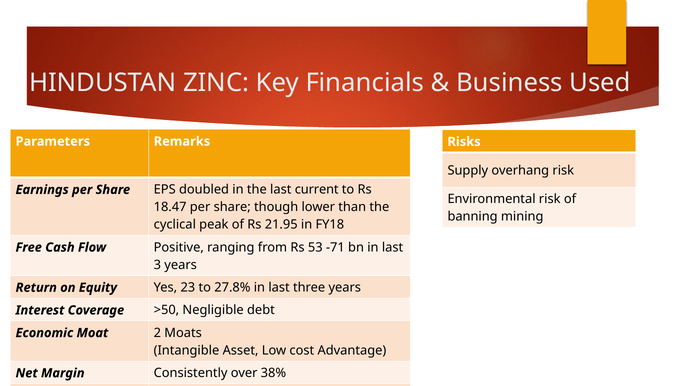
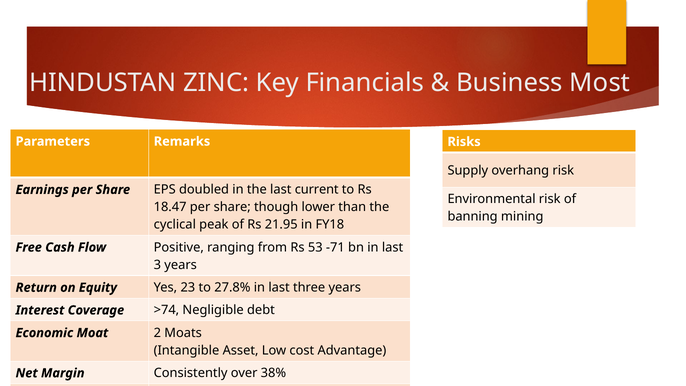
Used: Used -> Most (600, 83)
>50: >50 -> >74 (166, 310)
